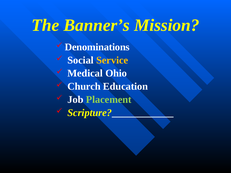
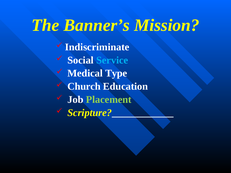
Denominations: Denominations -> Indiscriminate (97, 47)
Service colour: yellow -> light blue (112, 60)
Ohio: Ohio -> Type (116, 73)
